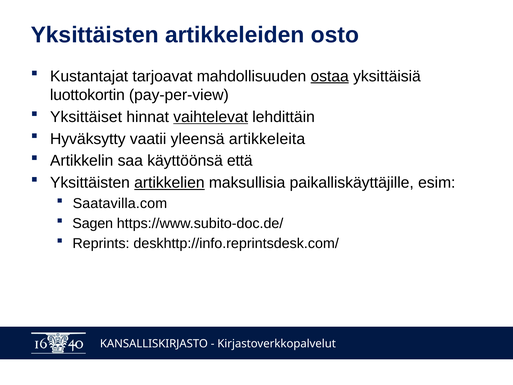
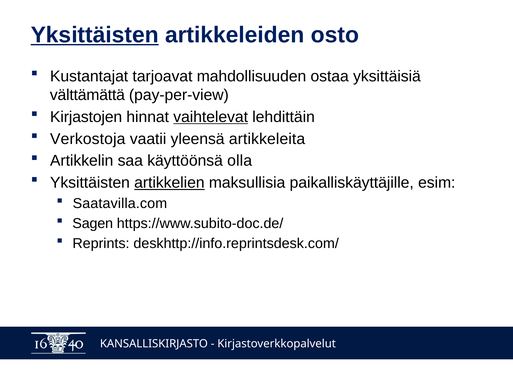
Yksittäisten underline: none -> present (95, 35)
ostaa underline: present -> none (330, 76)
luottokortin: luottokortin -> välttämättä (87, 95)
Yksittäiset: Yksittäiset -> Kirjastojen (86, 117)
Hyväksytty: Hyväksytty -> Verkostoja (88, 139)
että: että -> olla (240, 161)
